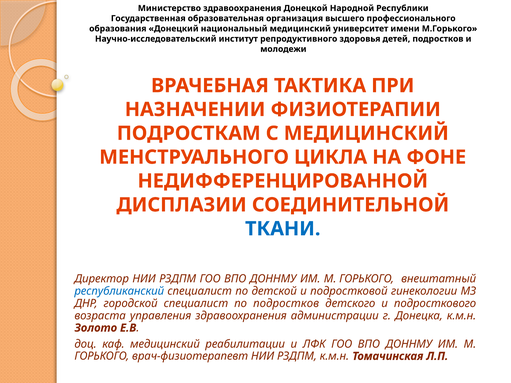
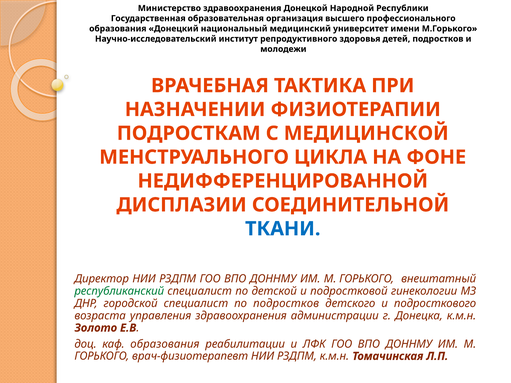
С МЕДИЦИНСКИЙ: МЕДИЦИНСКИЙ -> МЕДИЦИНСКОЙ (366, 133)
республиканский colour: blue -> green (119, 291)
каф медицинский: медицинский -> образования (165, 344)
